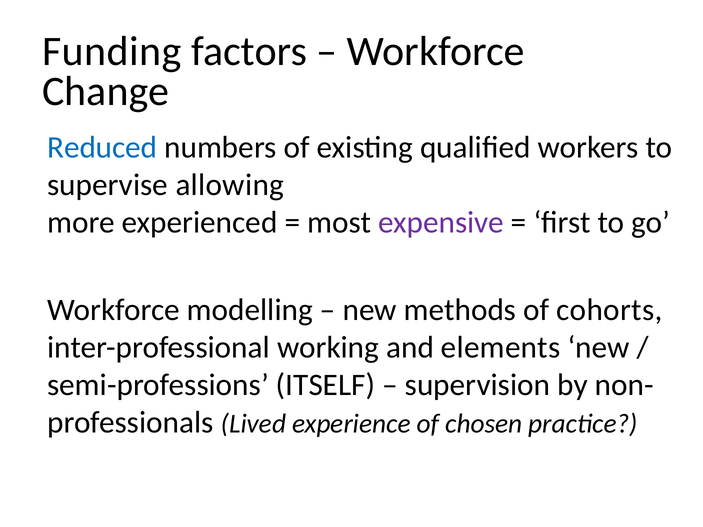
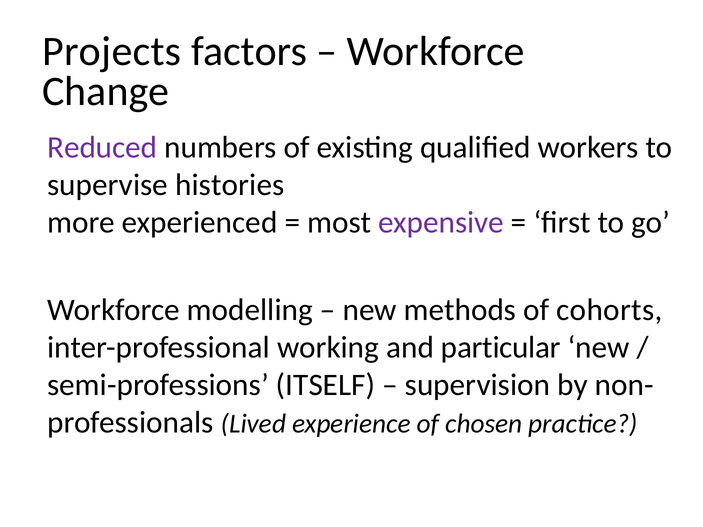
Funding: Funding -> Projects (112, 51)
Reduced colour: blue -> purple (102, 147)
allowing: allowing -> histories (230, 185)
elements: elements -> particular (501, 347)
